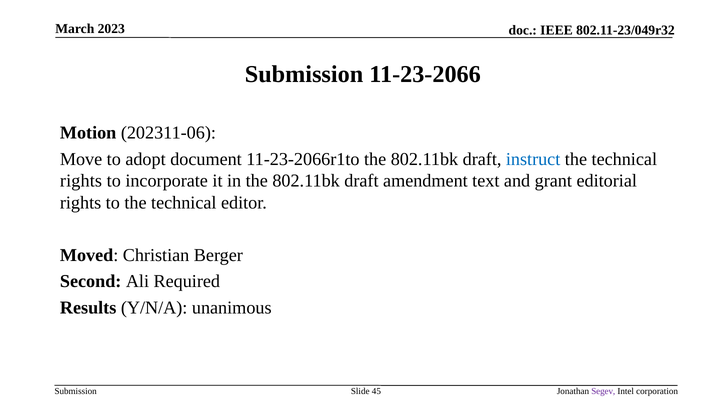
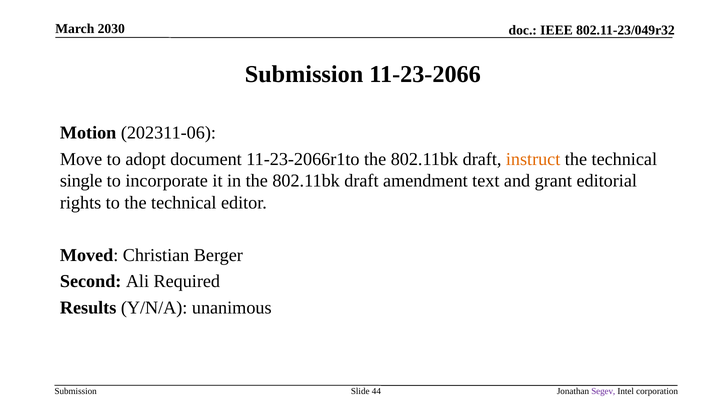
2023: 2023 -> 2030 (111, 29)
instruct colour: blue -> orange (533, 159)
rights: rights -> single (81, 181)
45: 45 -> 44 (376, 392)
